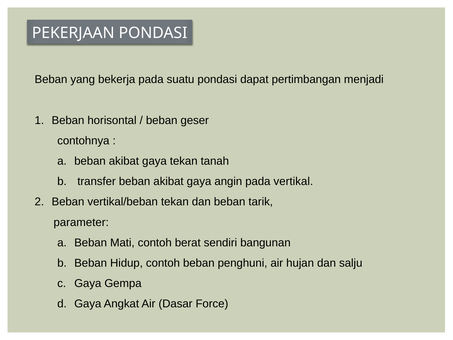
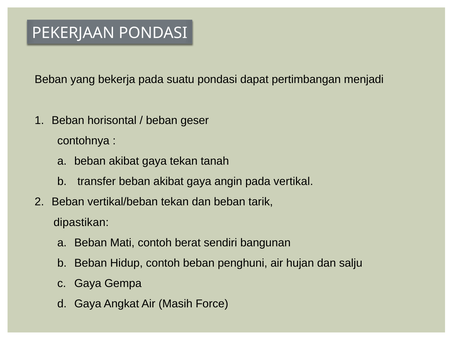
parameter: parameter -> dipastikan (81, 222)
Dasar: Dasar -> Masih (176, 304)
